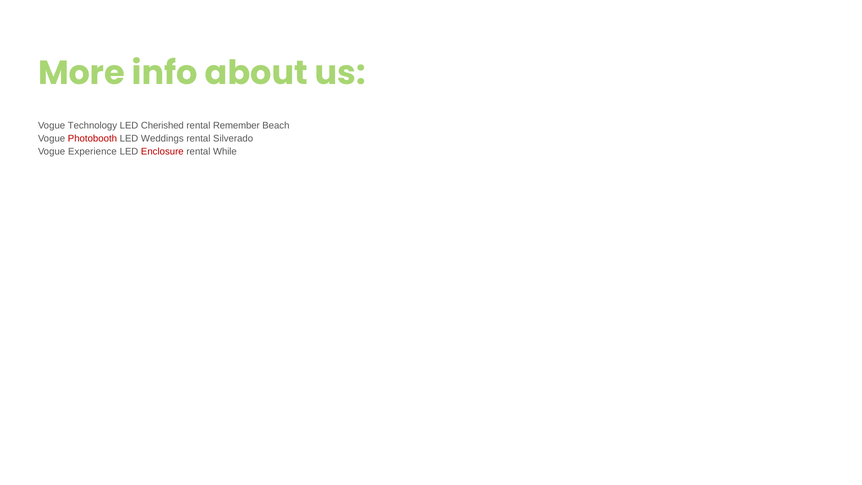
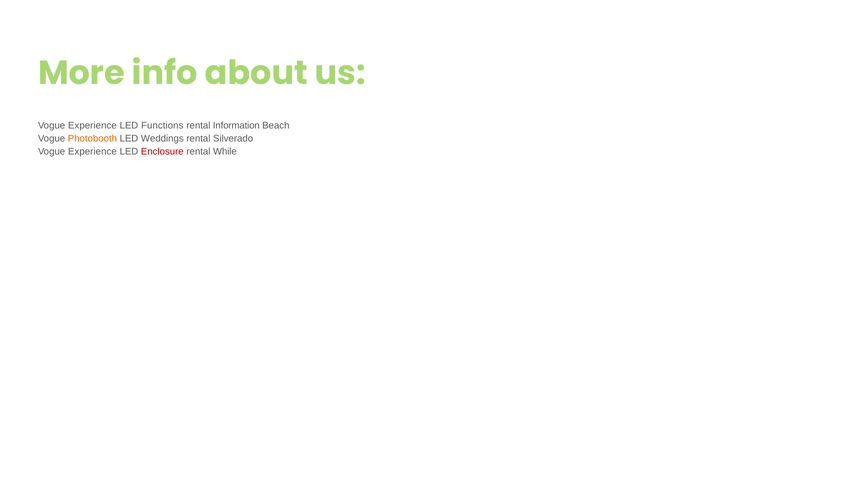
Technology: Technology -> Experience (92, 125)
Cherished: Cherished -> Functions (162, 125)
Remember: Remember -> Information (236, 125)
Photobooth colour: red -> orange (92, 139)
